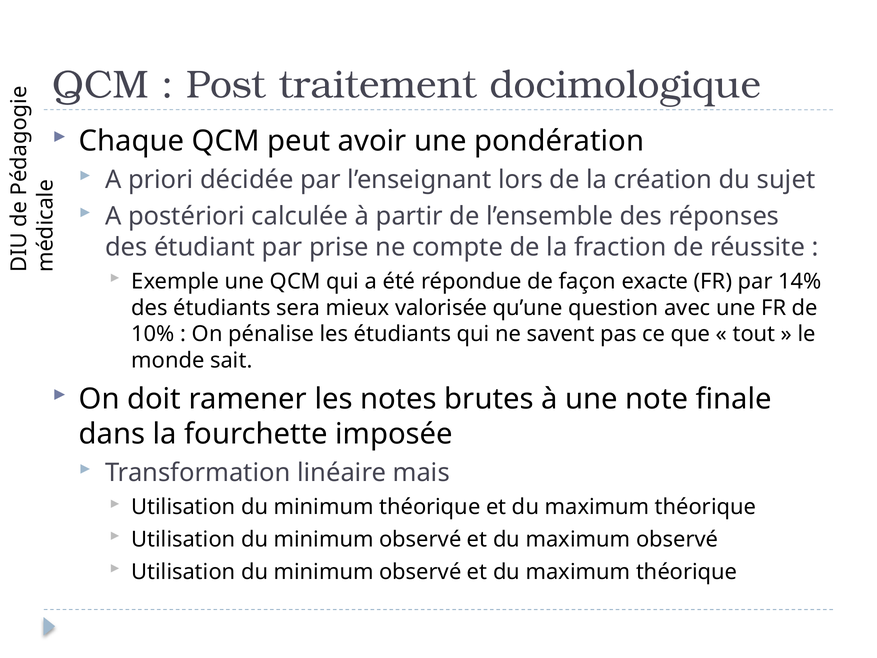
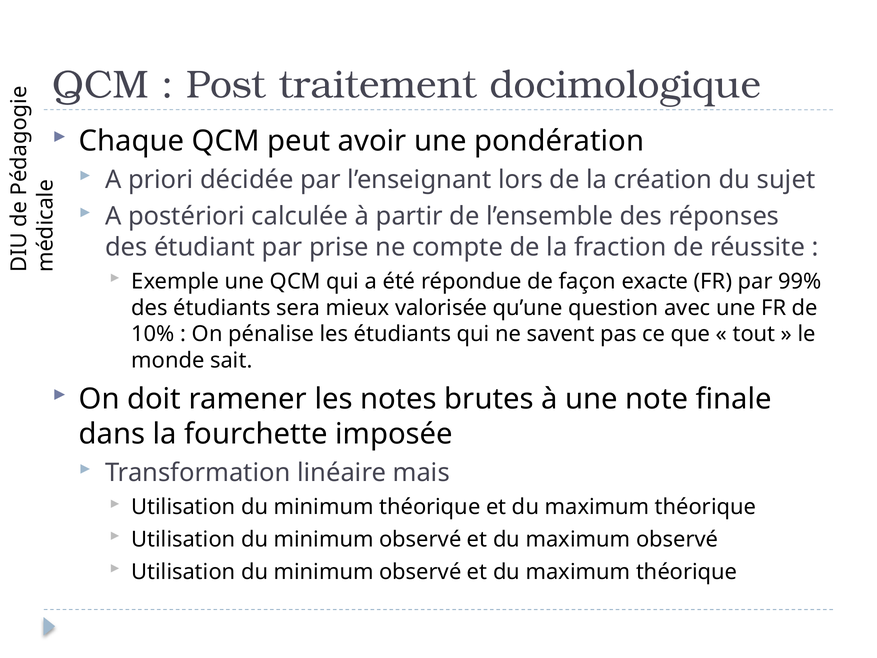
14%: 14% -> 99% (800, 281)
